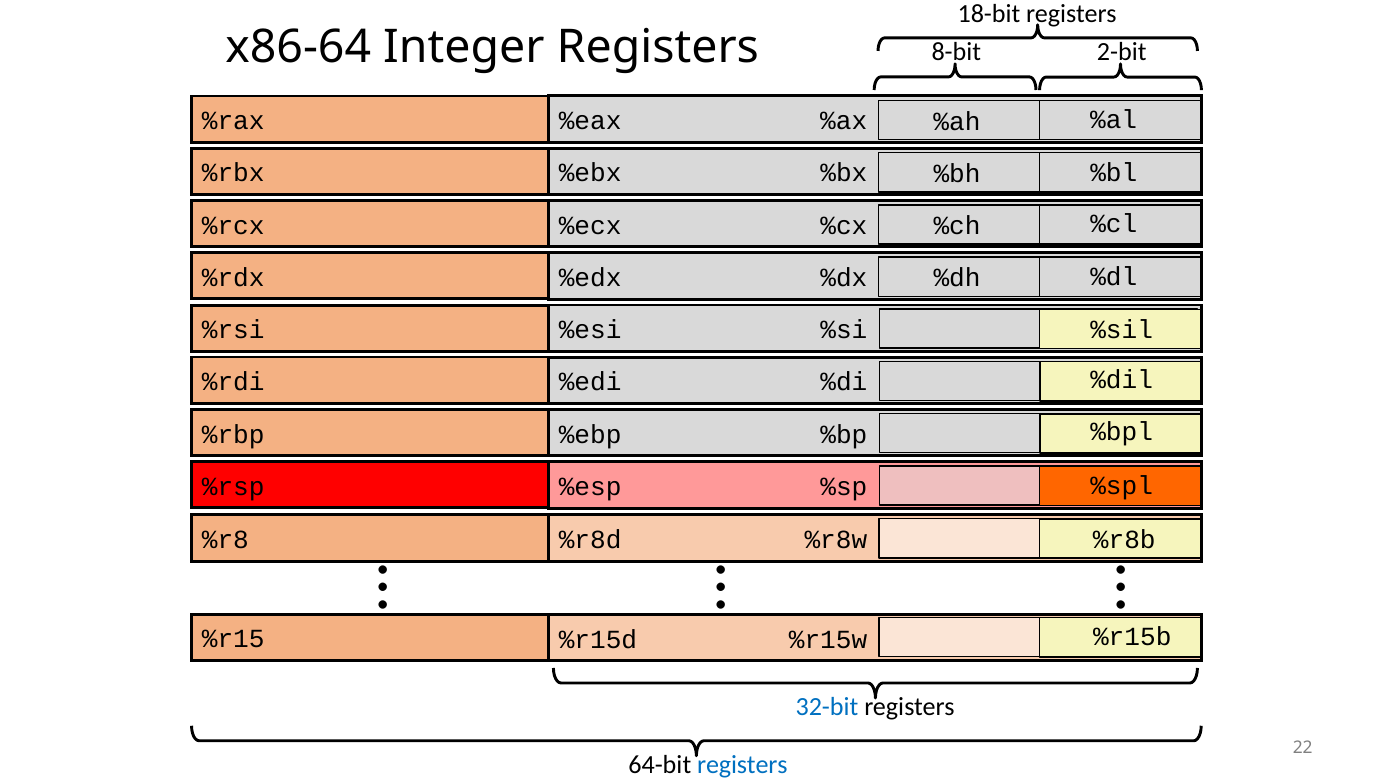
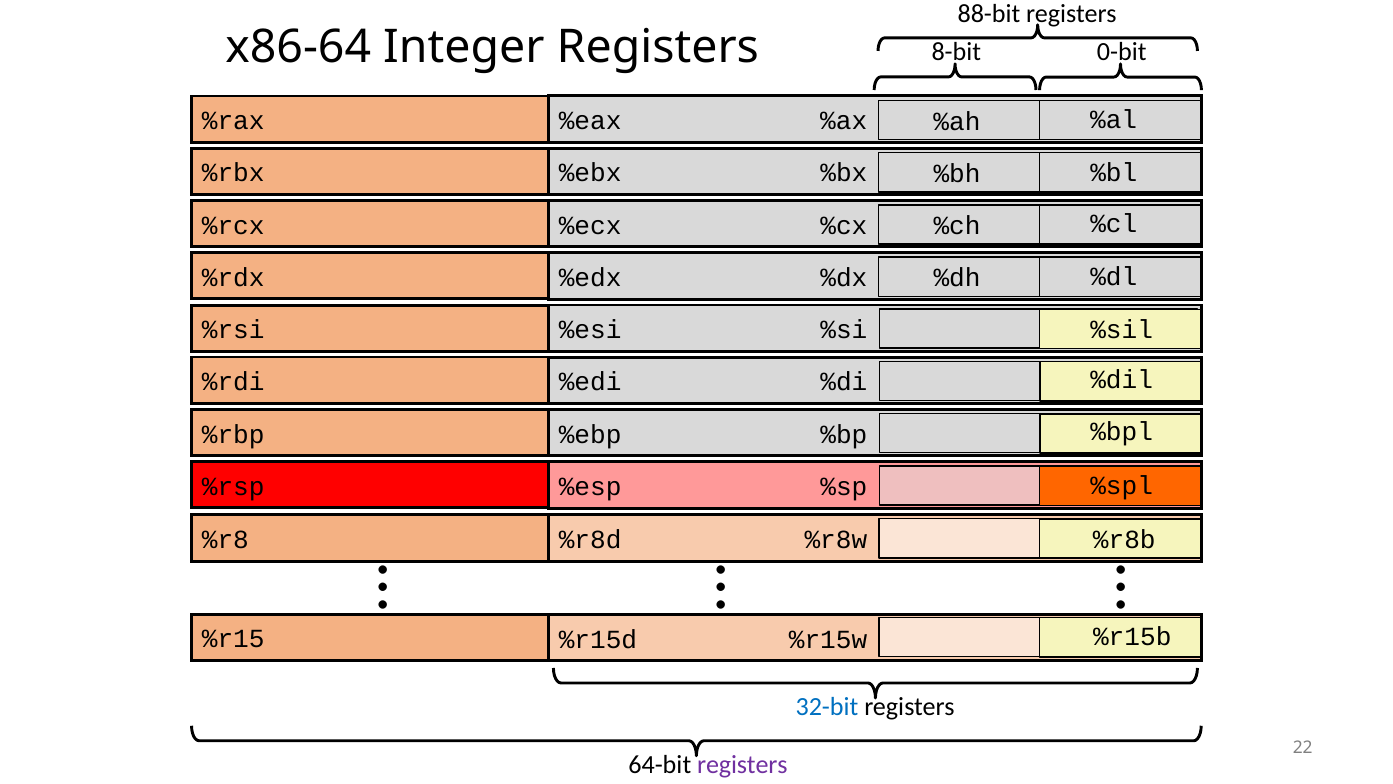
18-bit: 18-bit -> 88-bit (989, 14)
2-bit: 2-bit -> 0-bit (1122, 52)
registers colour: blue -> purple (742, 764)
